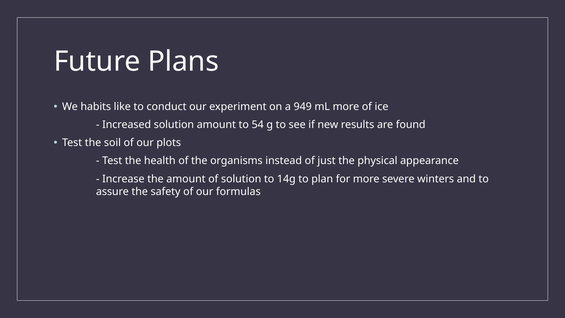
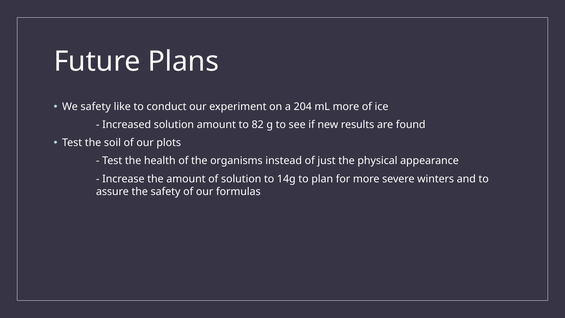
We habits: habits -> safety (96, 107)
949: 949 -> 204 (303, 107)
54: 54 -> 82 (258, 125)
